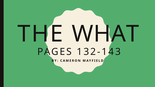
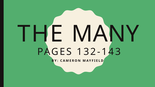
WHAT: WHAT -> MANY (105, 34)
